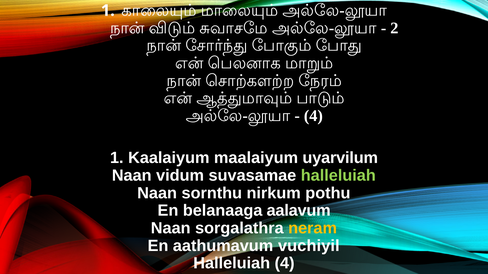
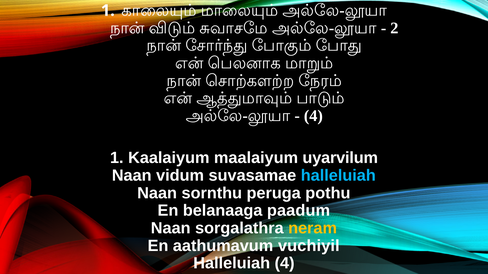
halleluiah colour: light green -> light blue (338, 176)
nirkum: nirkum -> peruga (274, 193)
aalavum: aalavum -> paadum (298, 211)
